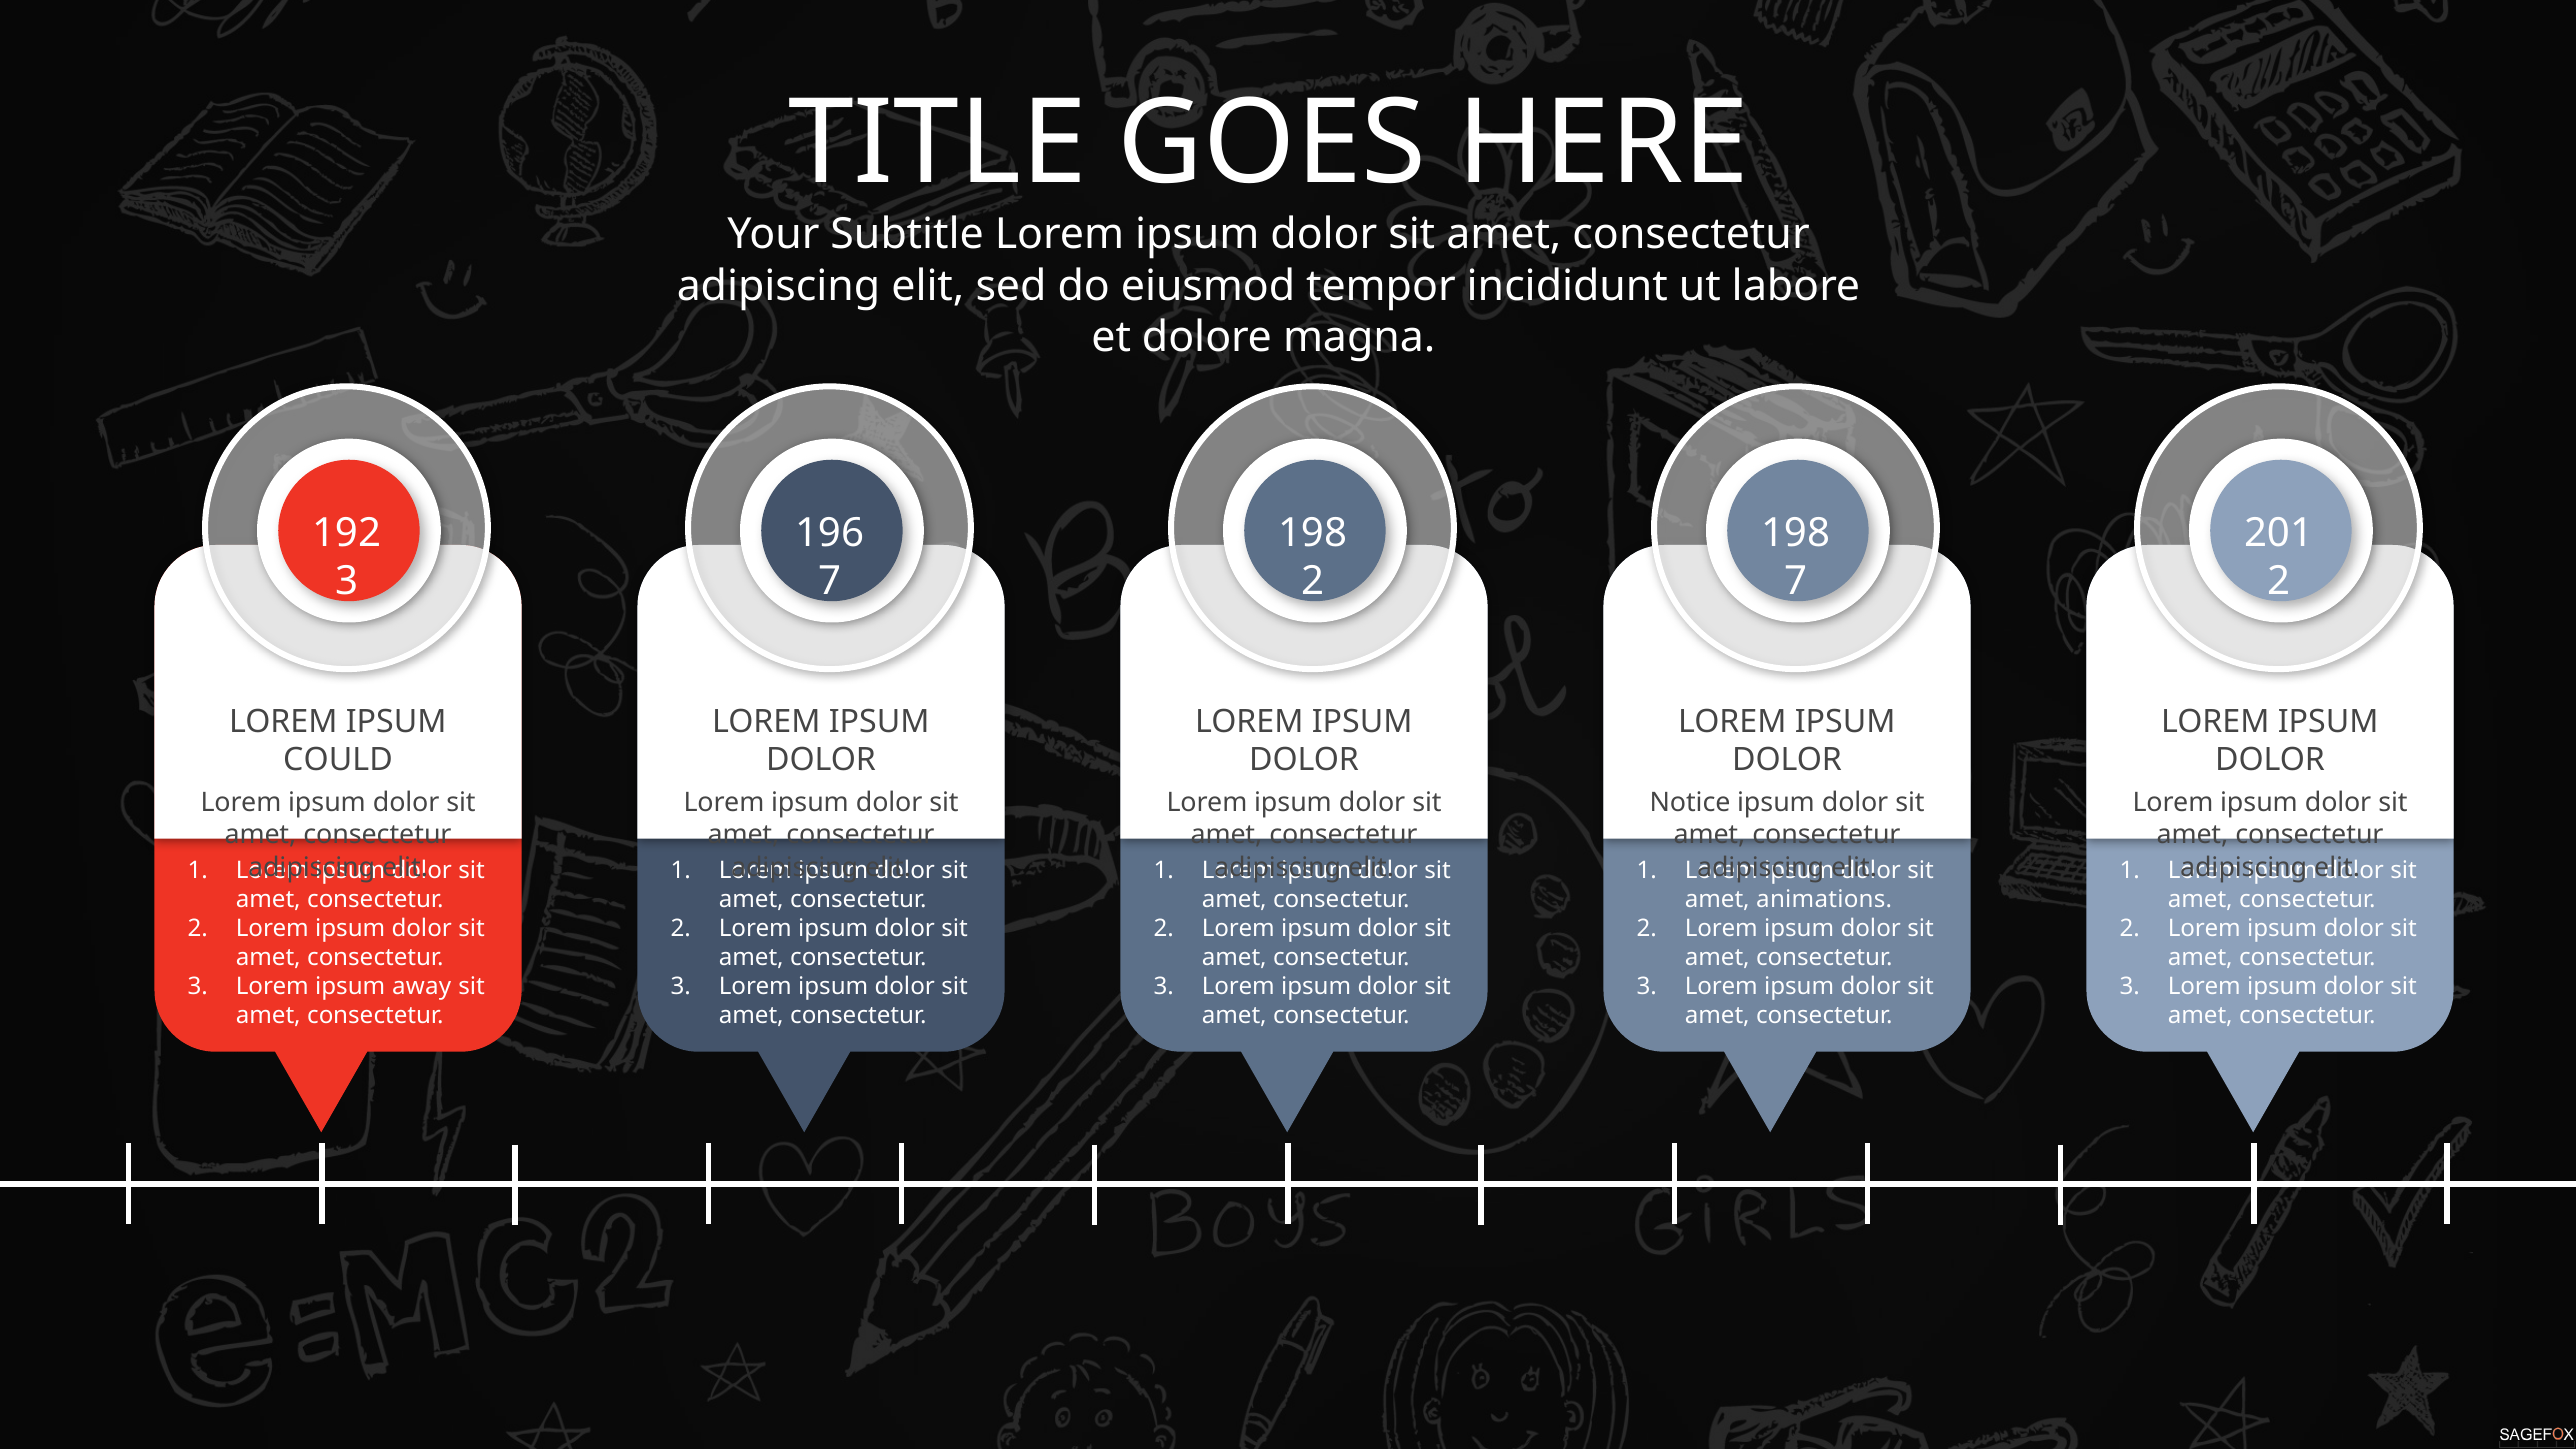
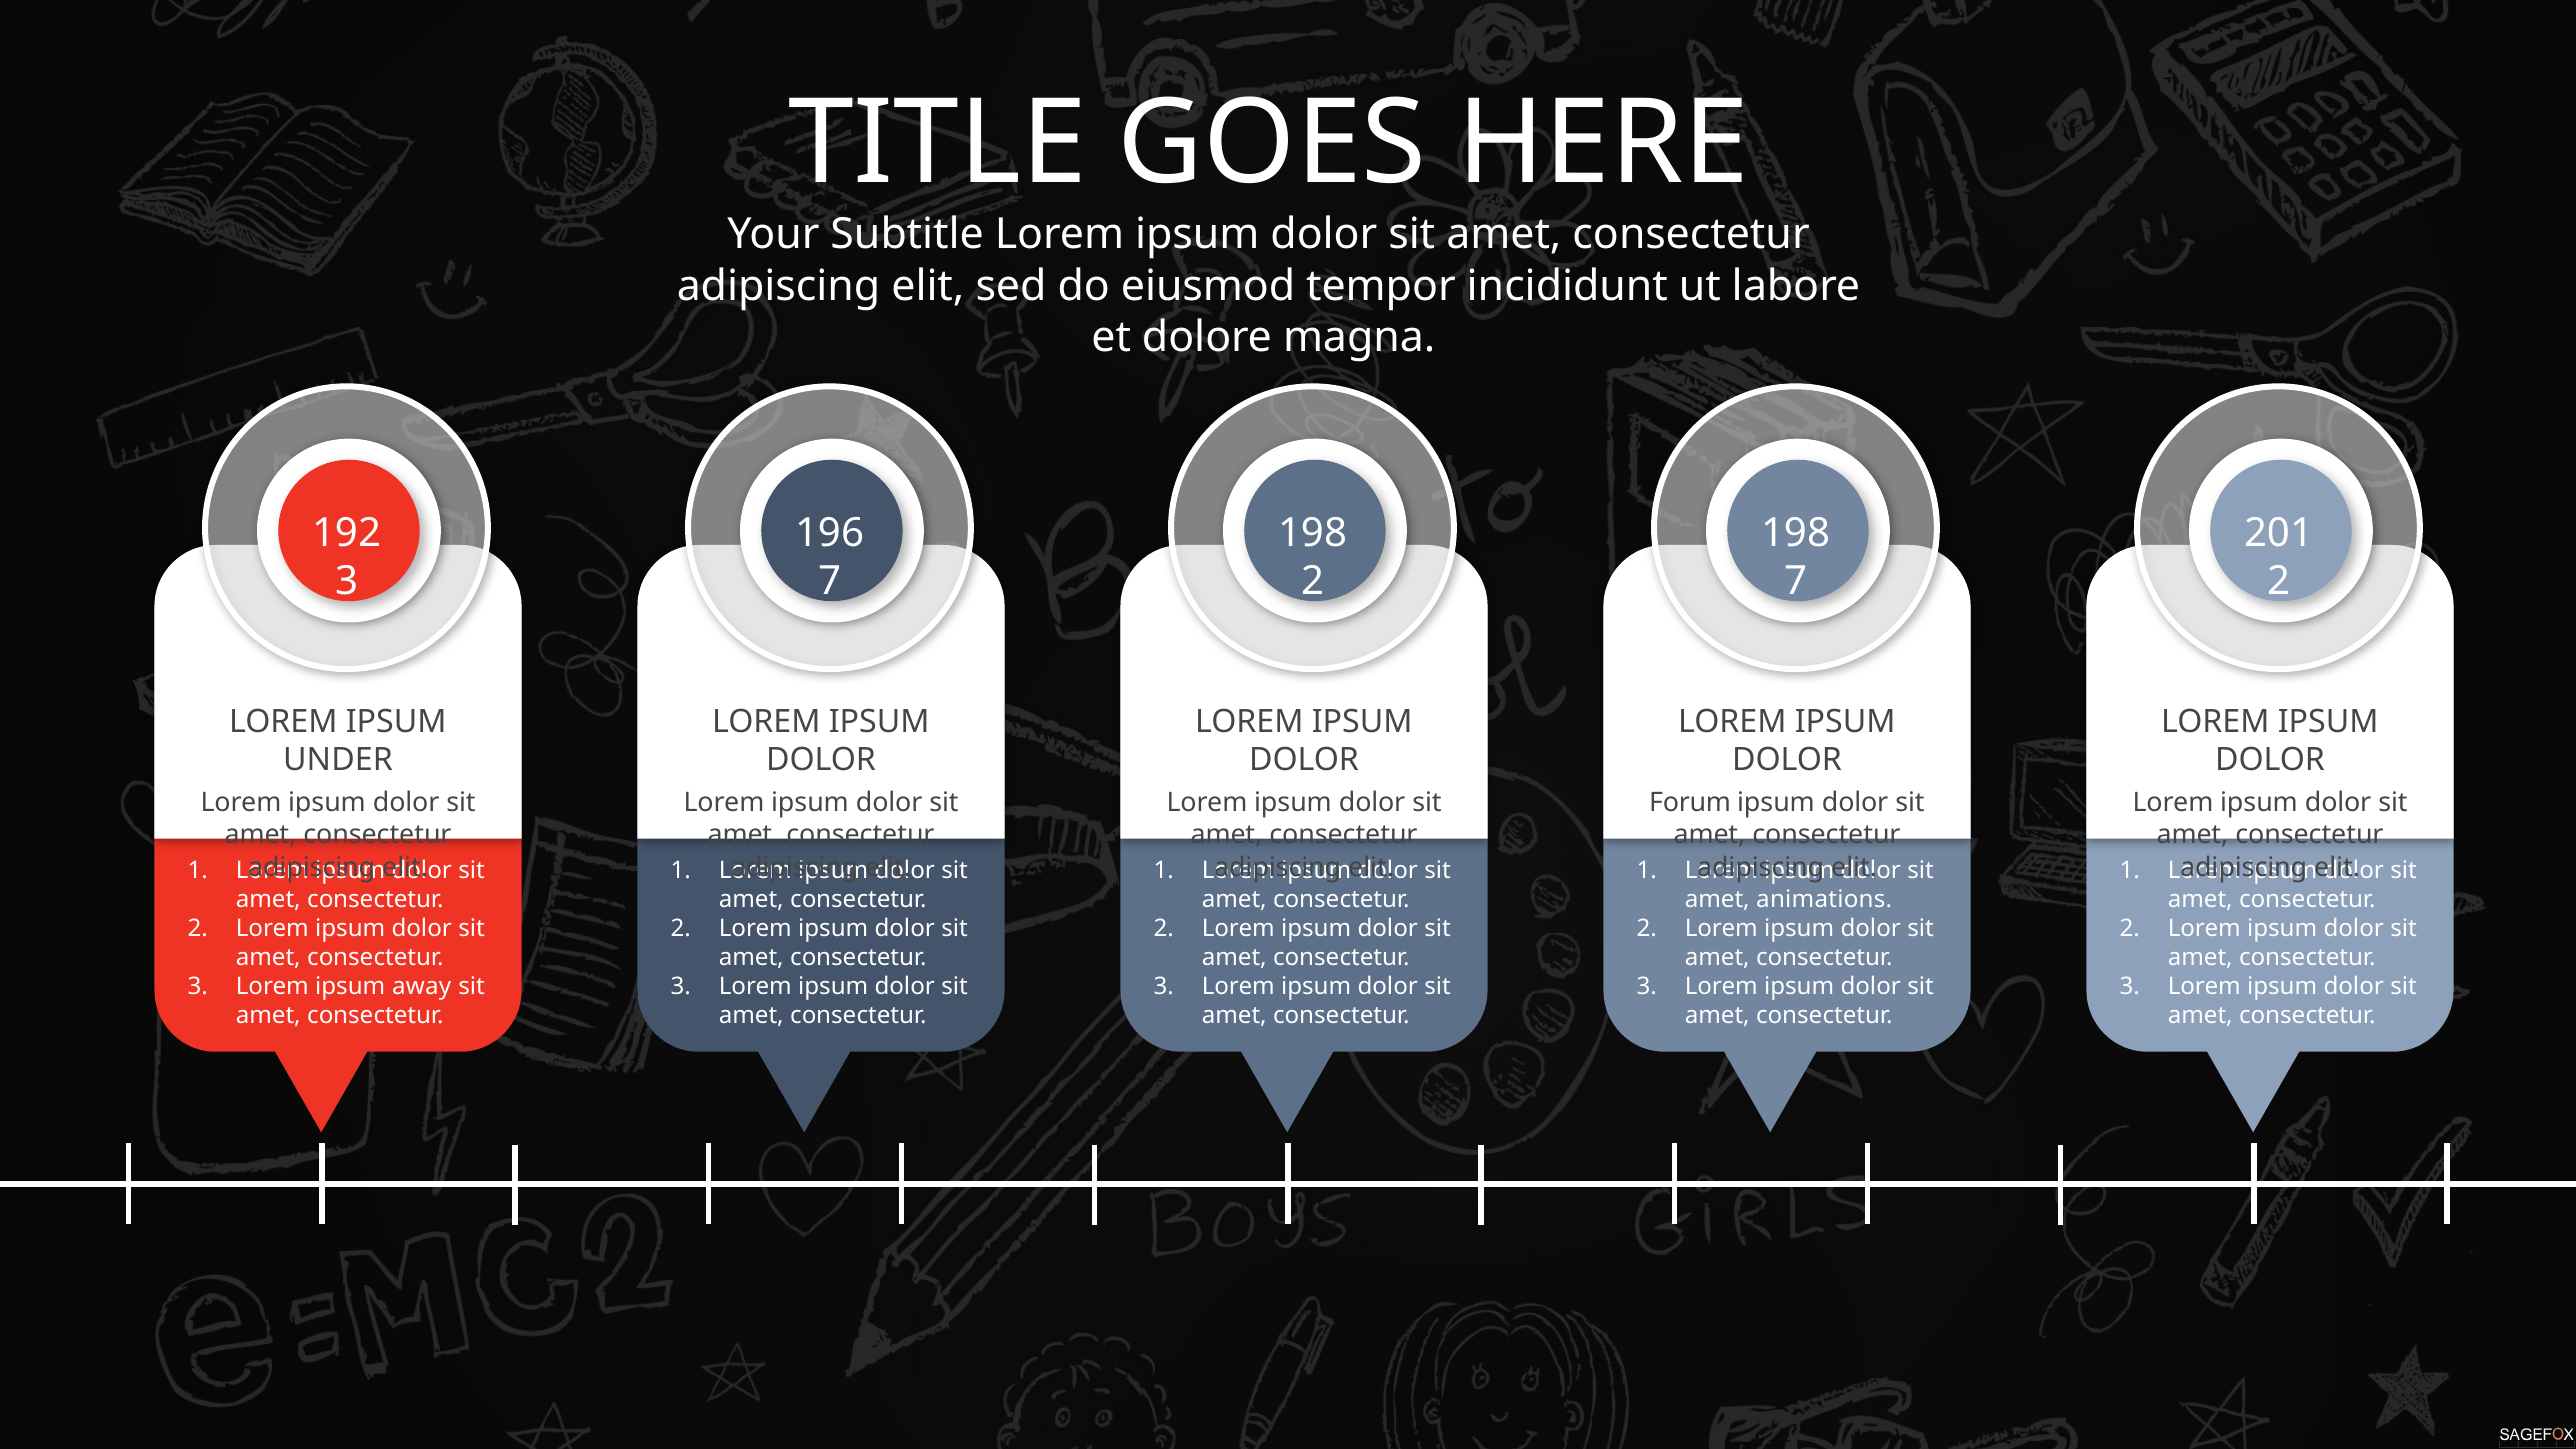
COULD: COULD -> UNDER (338, 760)
Notice: Notice -> Forum (1690, 803)
